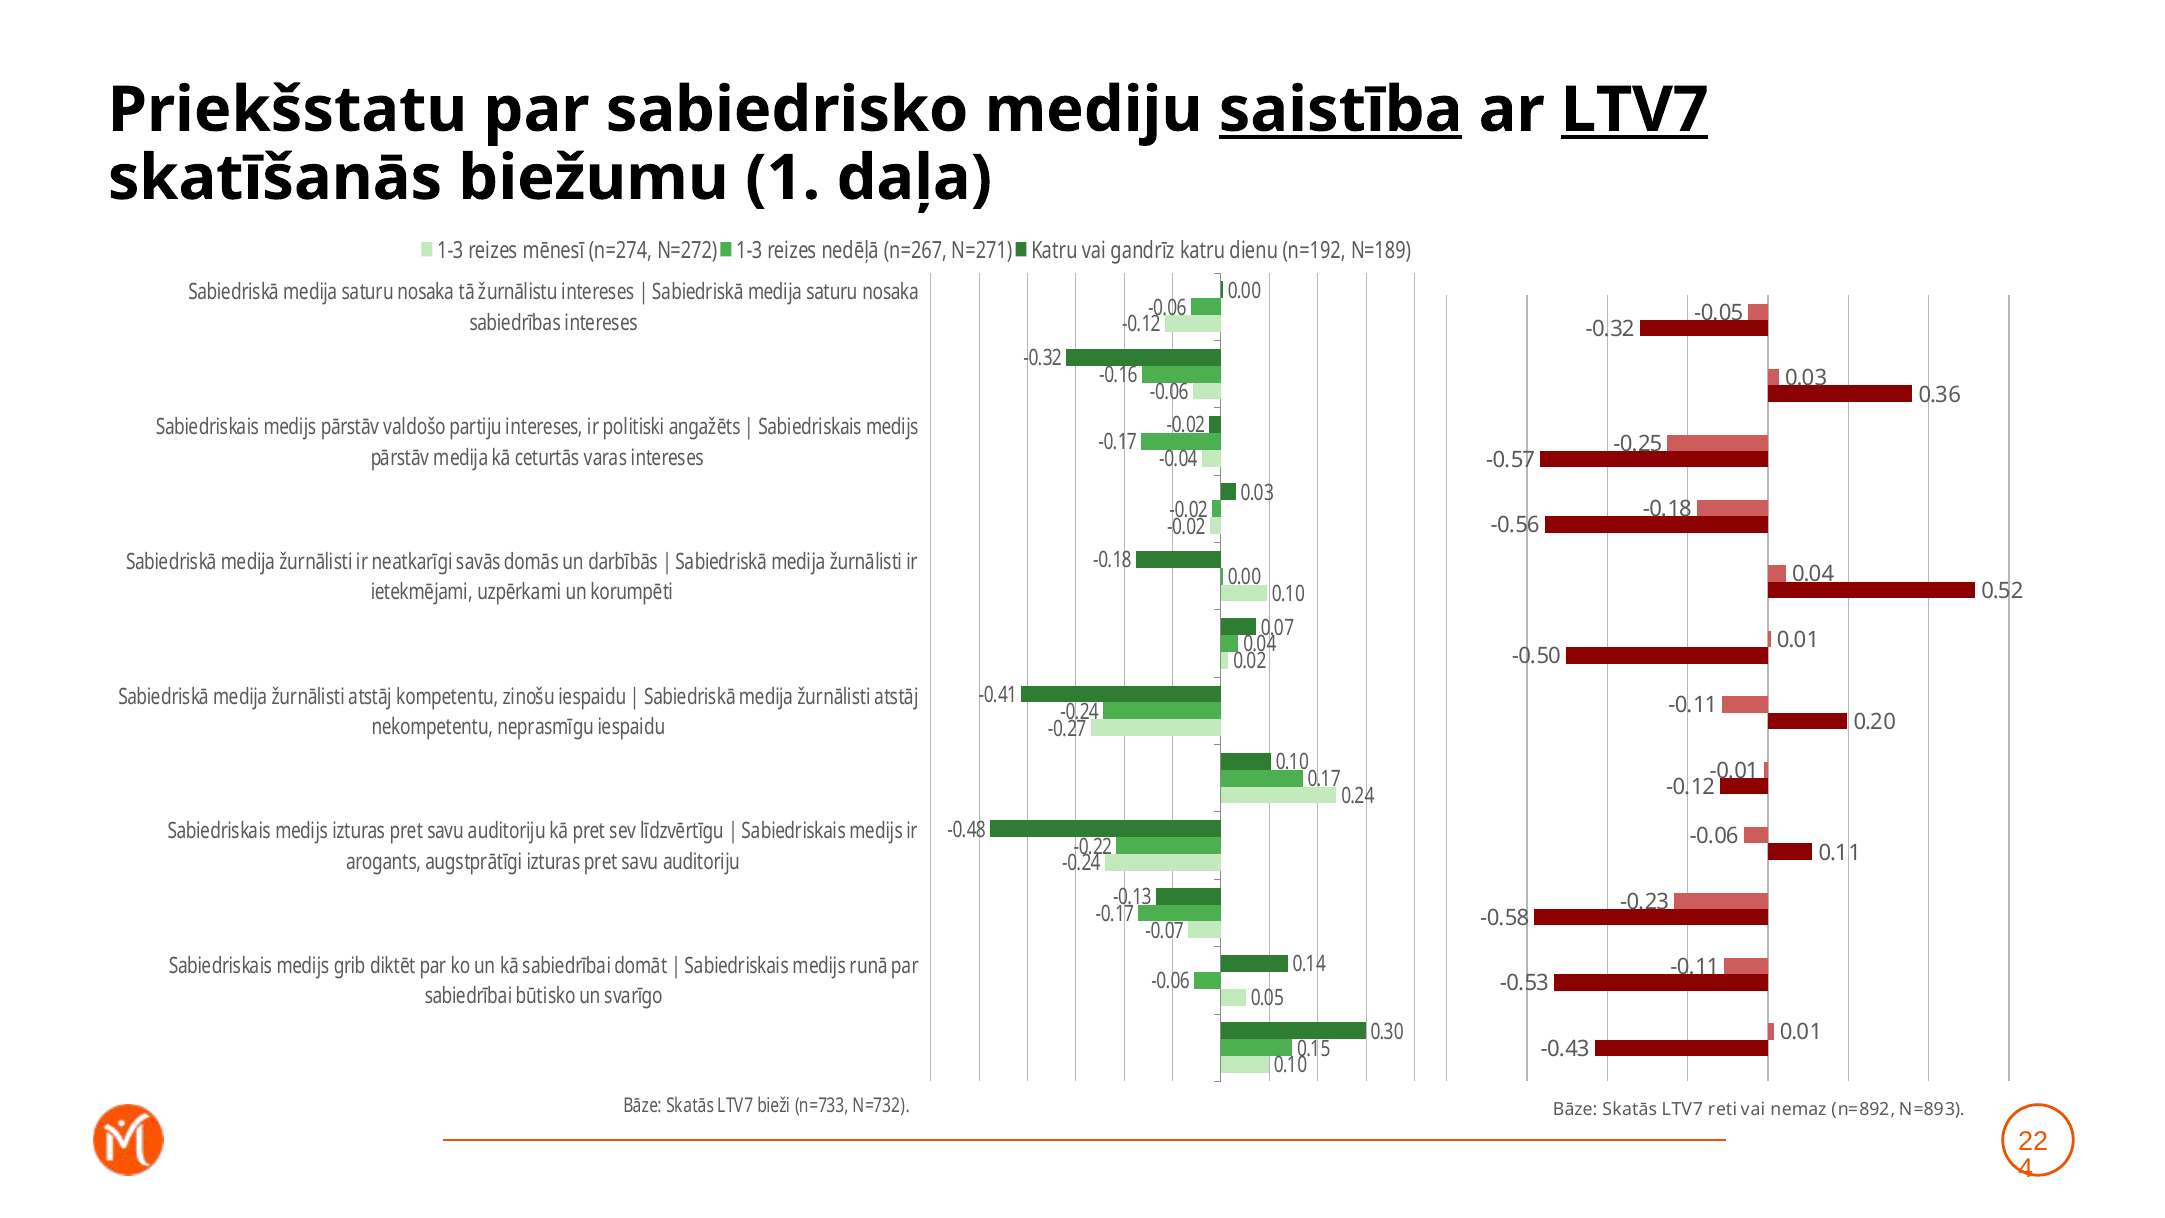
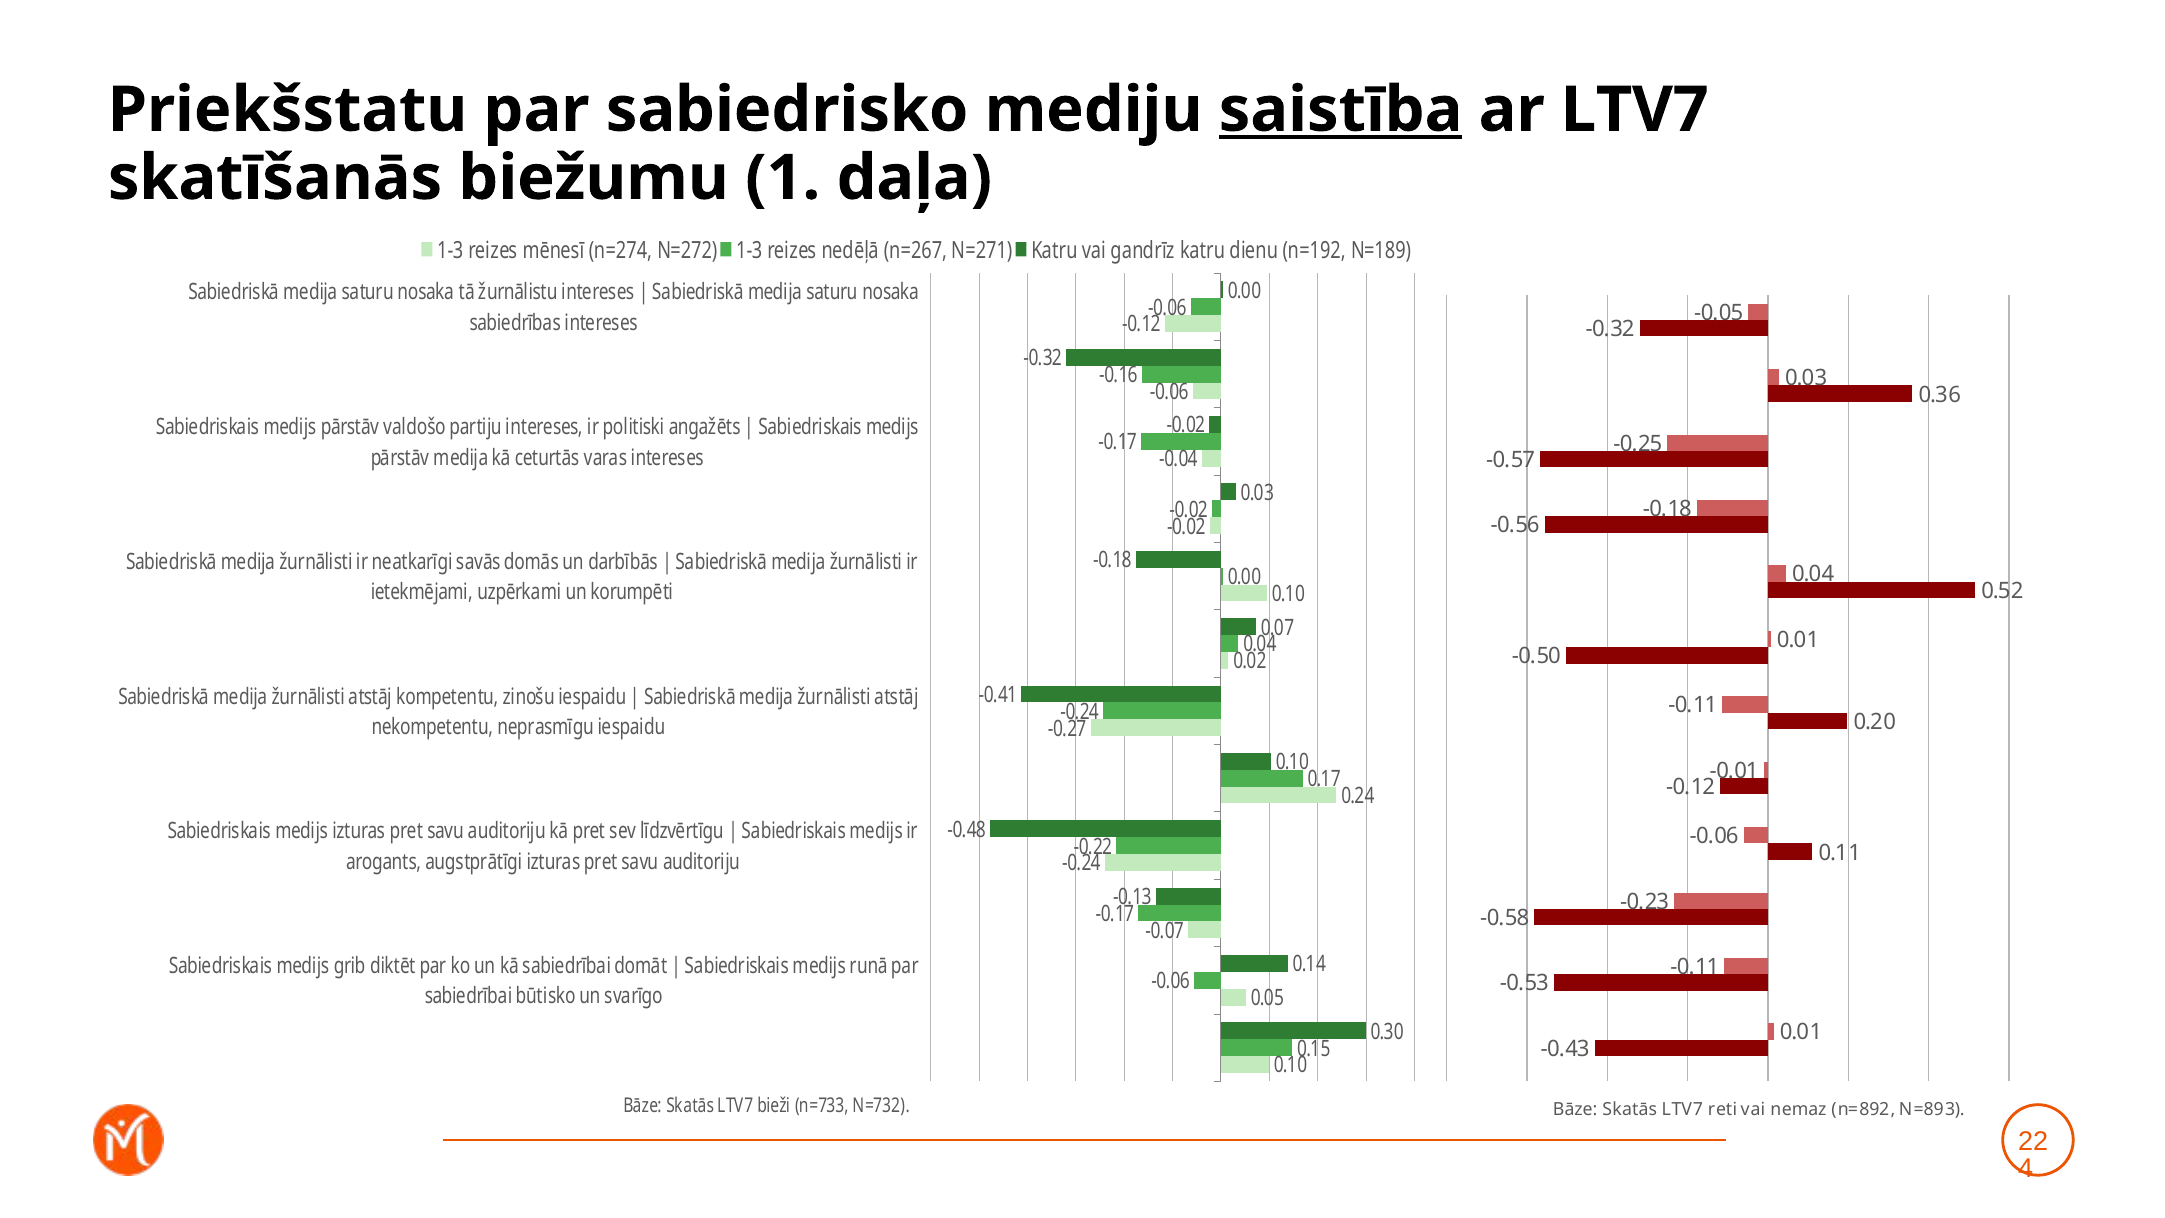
LTV7 underline: present -> none (1635, 110)
